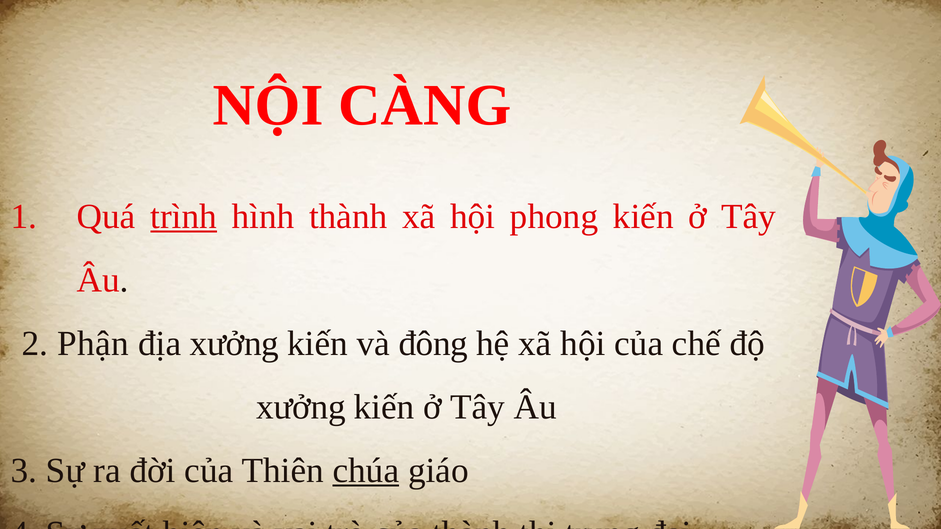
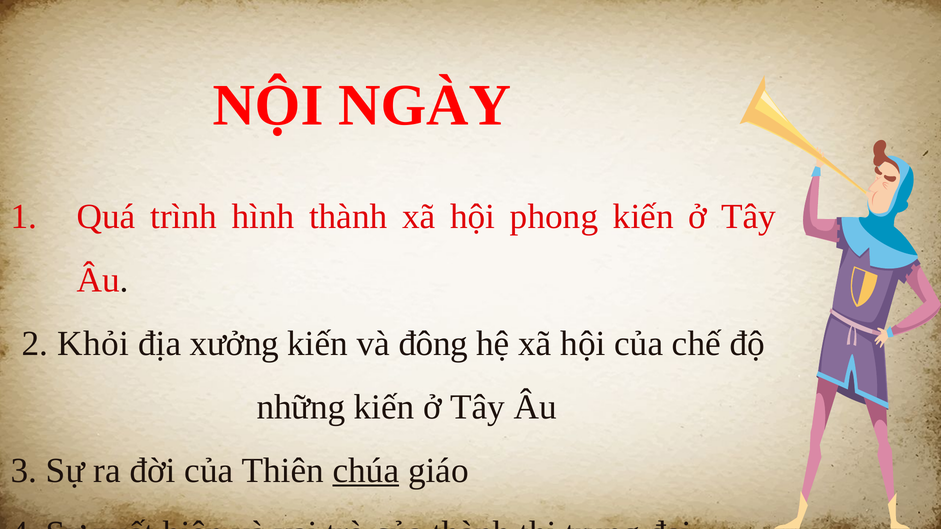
CÀNG: CÀNG -> NGÀY (425, 105)
trình underline: present -> none (184, 217)
Phận: Phận -> Khỏi (93, 344)
xưởng: xưởng -> những (301, 407)
